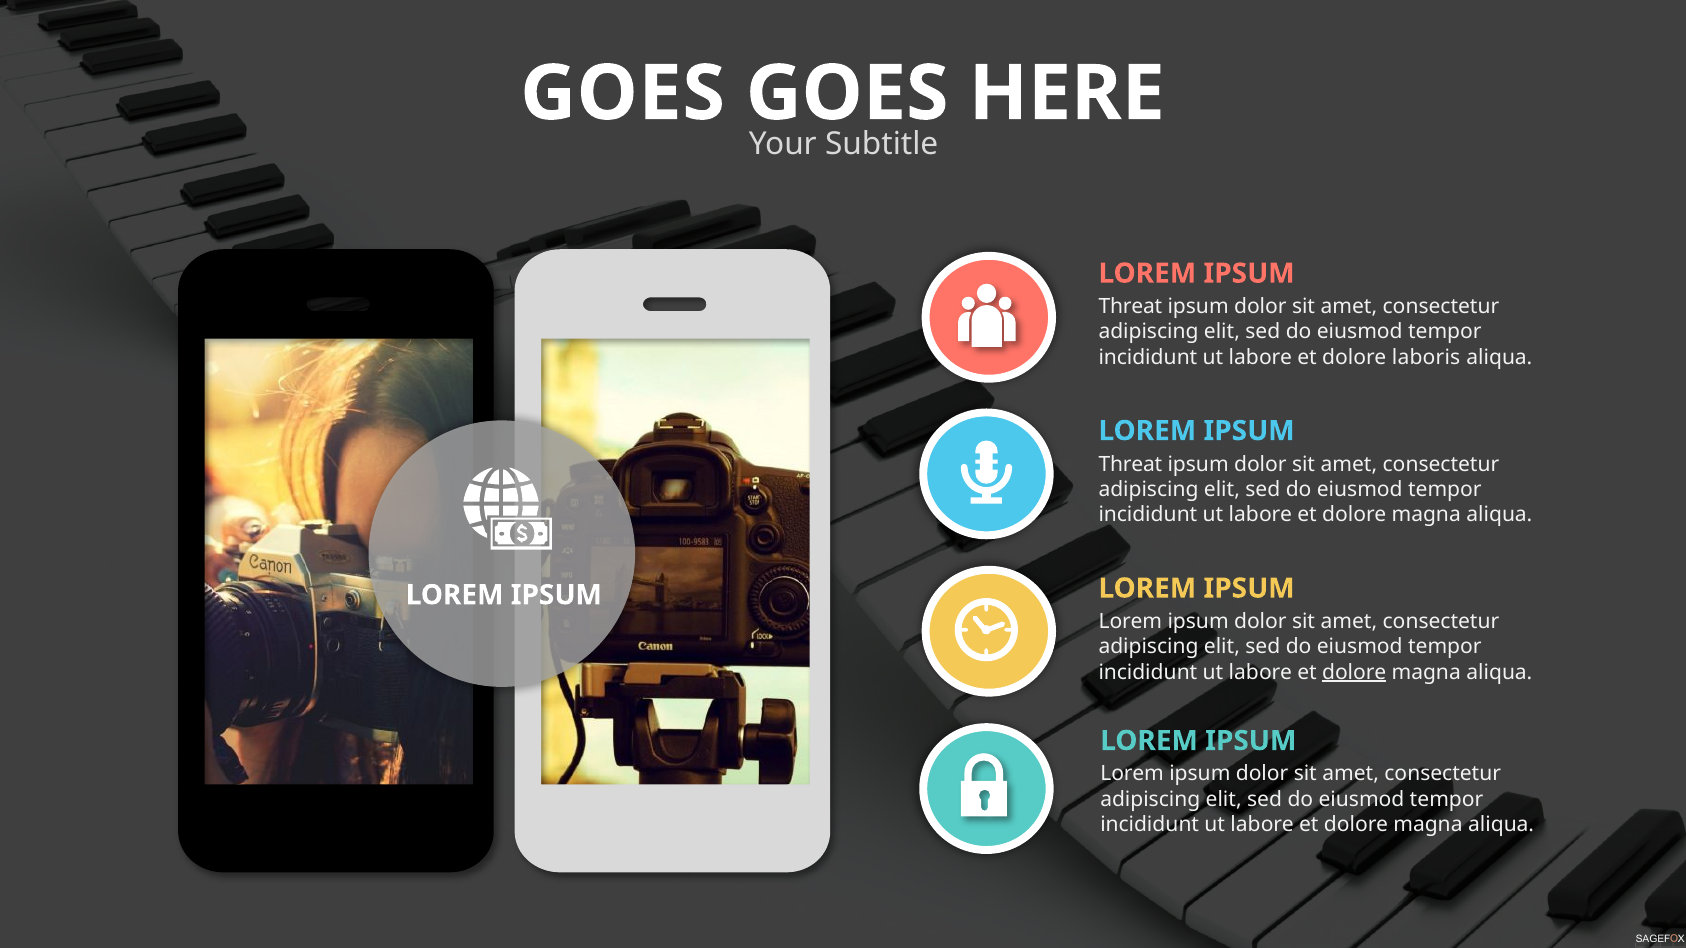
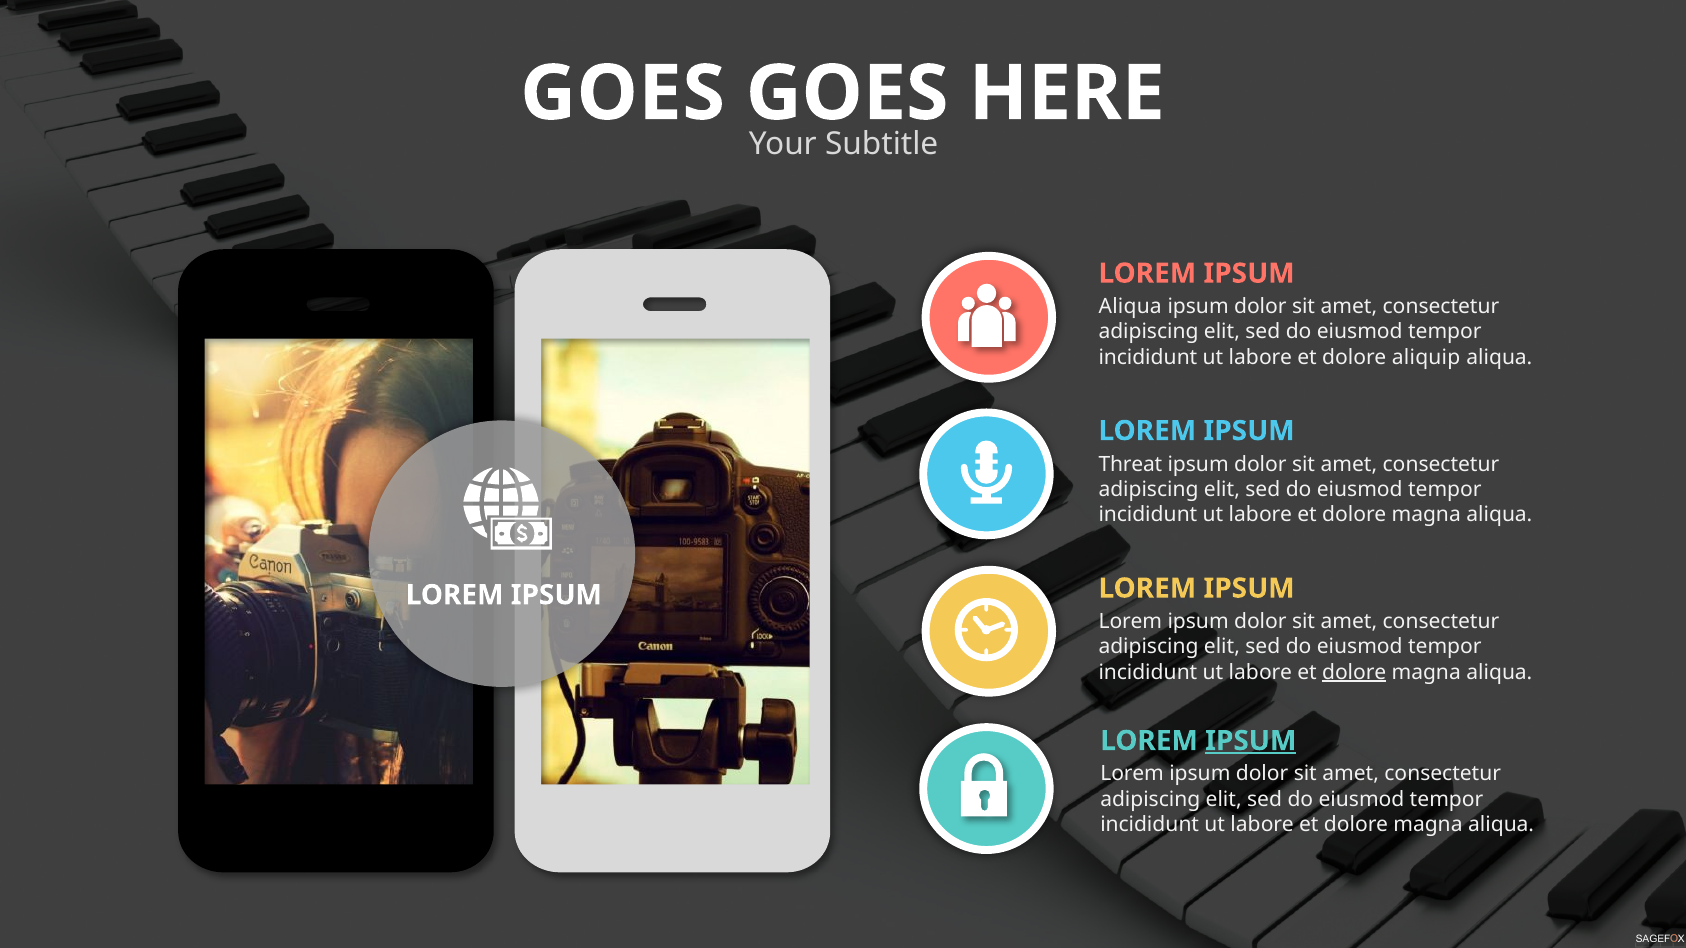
Threat: Threat -> Aliqua (1130, 307)
laboris: laboris -> aliquip (1426, 357)
IPSUM underline: none -> present (1251, 741)
